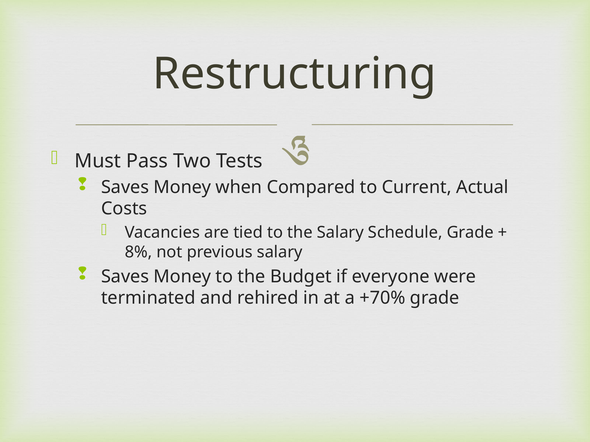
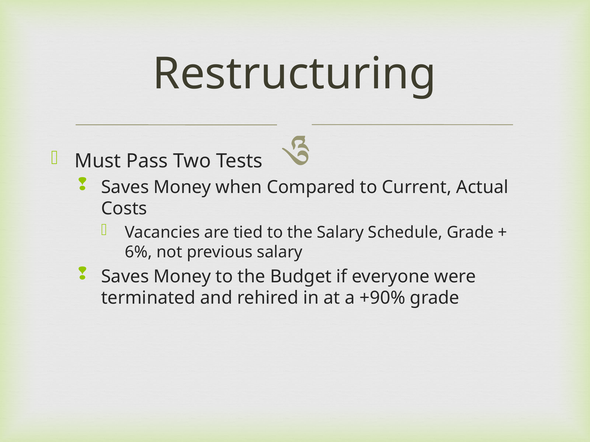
8%: 8% -> 6% (138, 252)
+70%: +70% -> +90% (382, 298)
